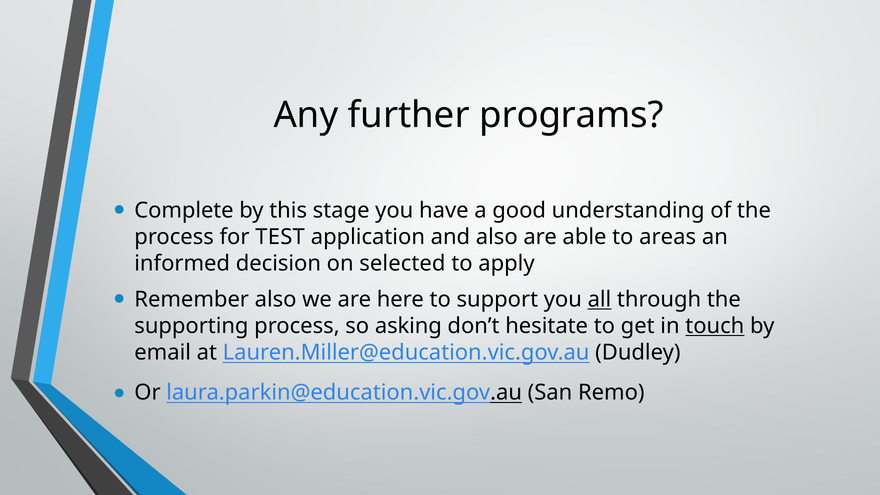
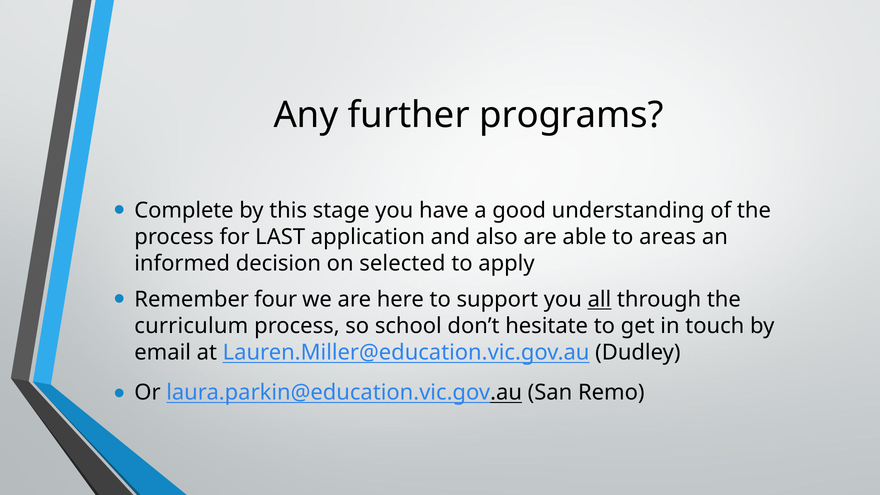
TEST: TEST -> LAST (280, 237)
Remember also: also -> four (276, 300)
supporting: supporting -> curriculum (191, 326)
asking: asking -> school (408, 326)
touch underline: present -> none (715, 326)
